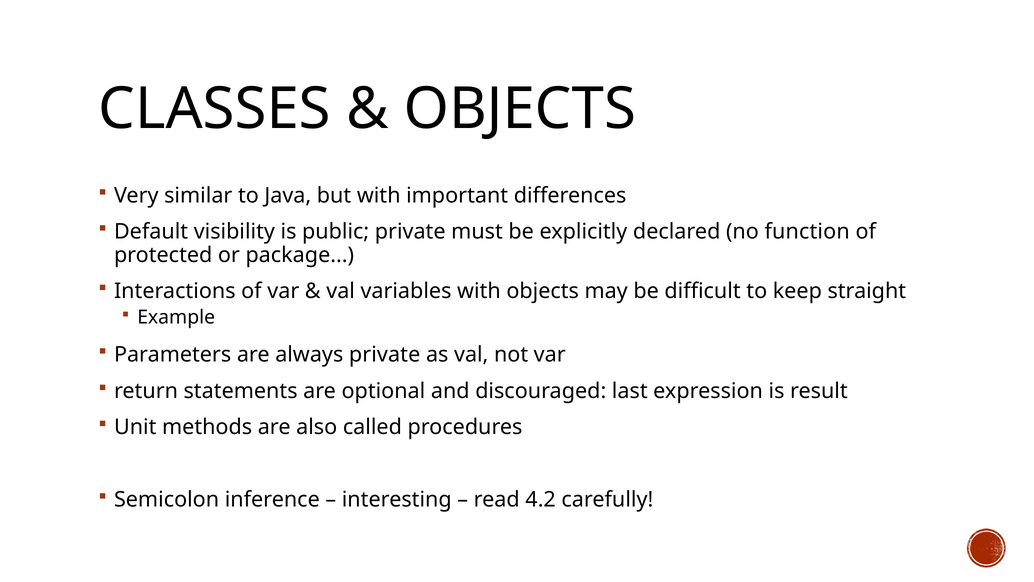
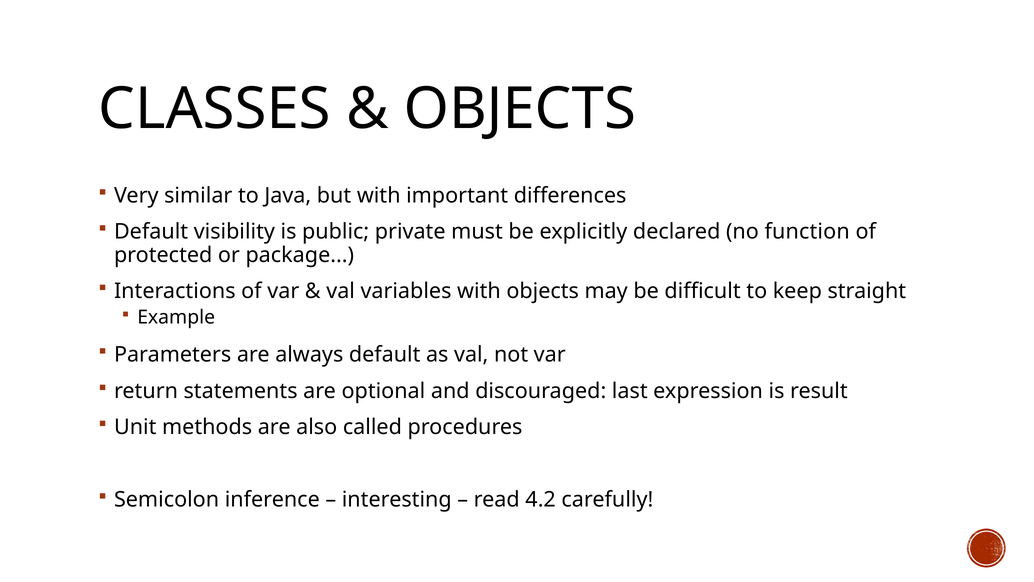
always private: private -> default (385, 355)
